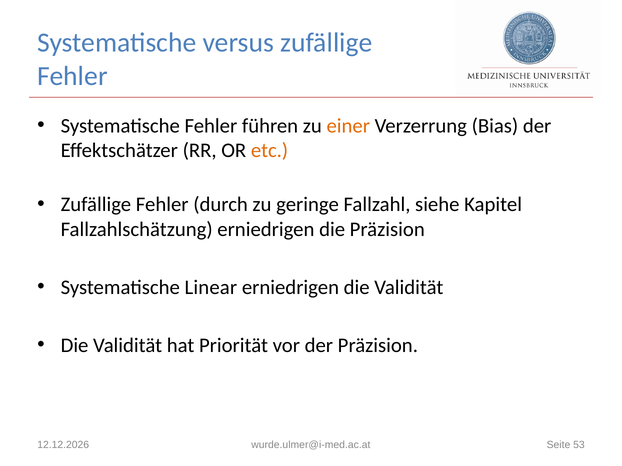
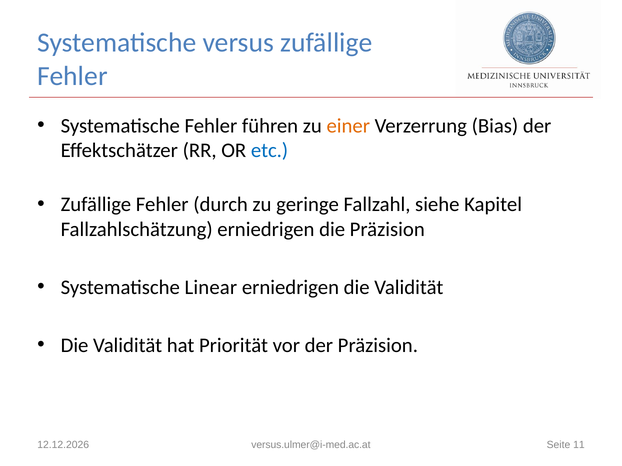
etc colour: orange -> blue (270, 151)
wurde.ulmer@i-med.ac.at: wurde.ulmer@i-med.ac.at -> versus.ulmer@i-med.ac.at (311, 445)
53: 53 -> 11 (579, 445)
